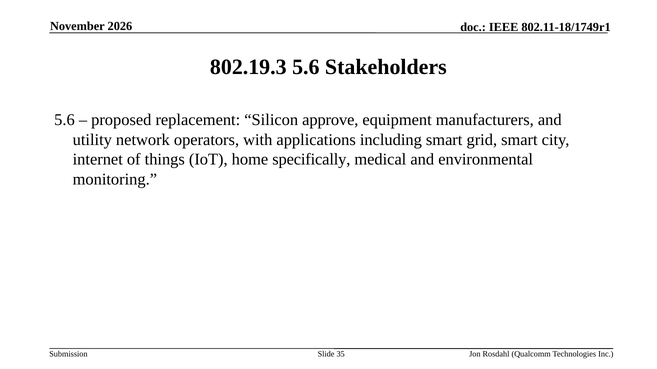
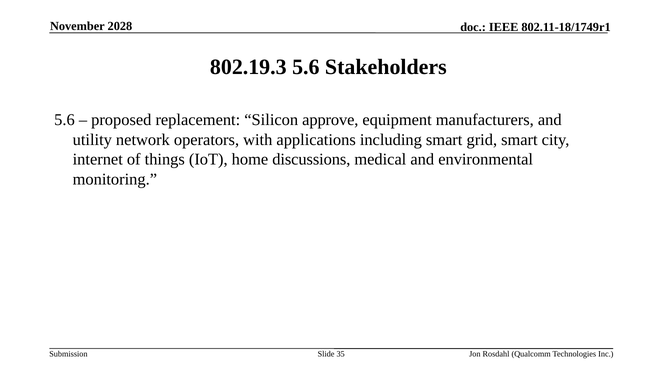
2026: 2026 -> 2028 (120, 26)
specifically: specifically -> discussions (311, 160)
